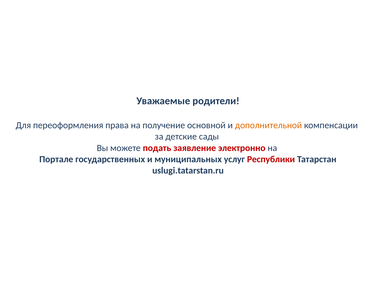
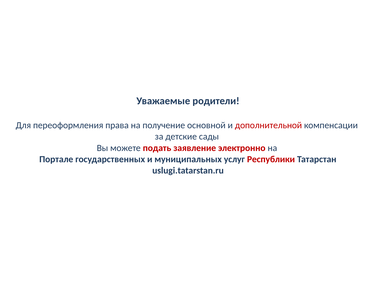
дополнительной colour: orange -> red (268, 125)
